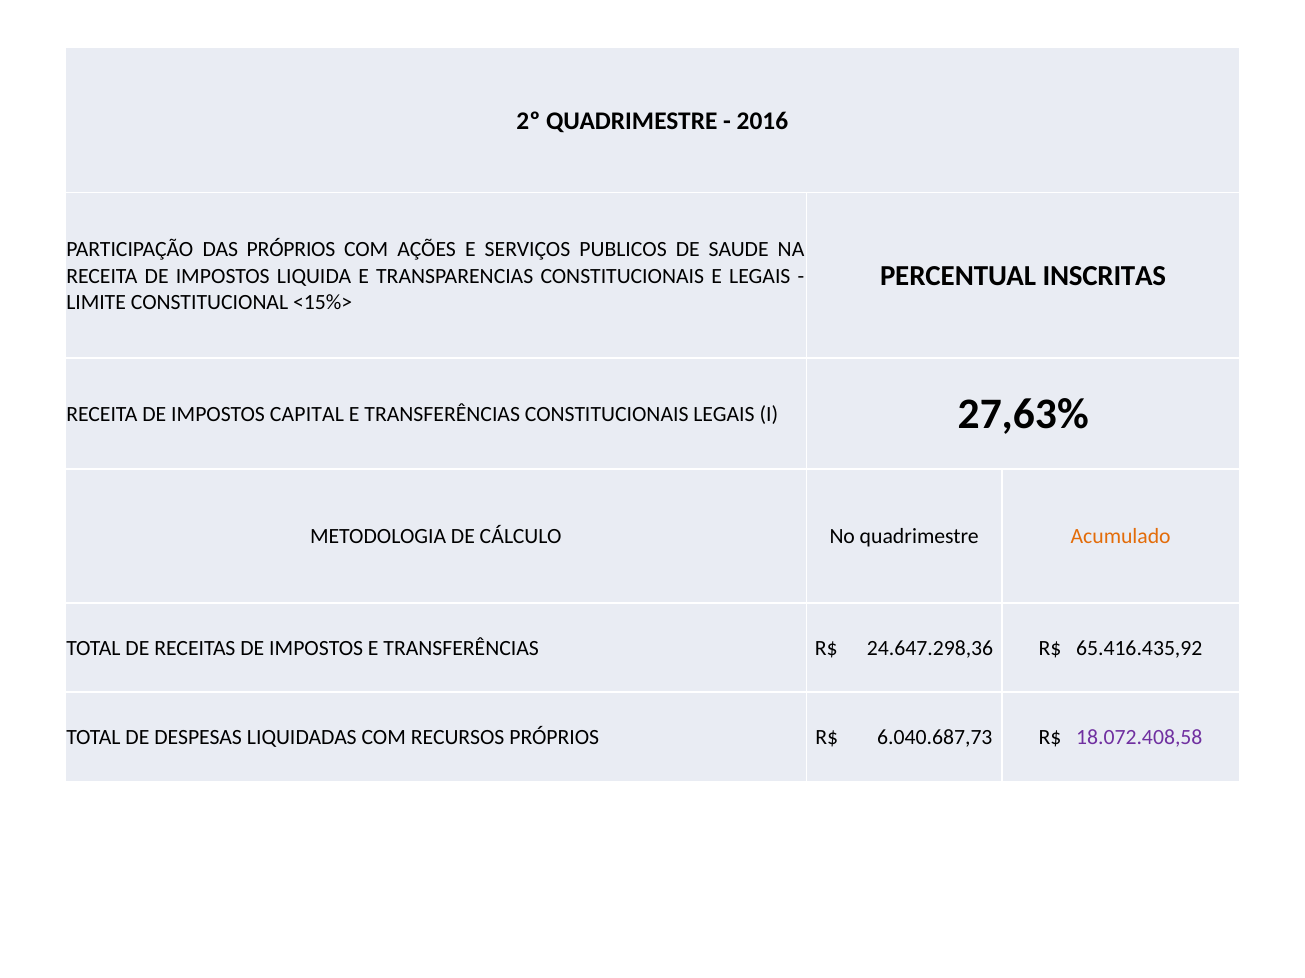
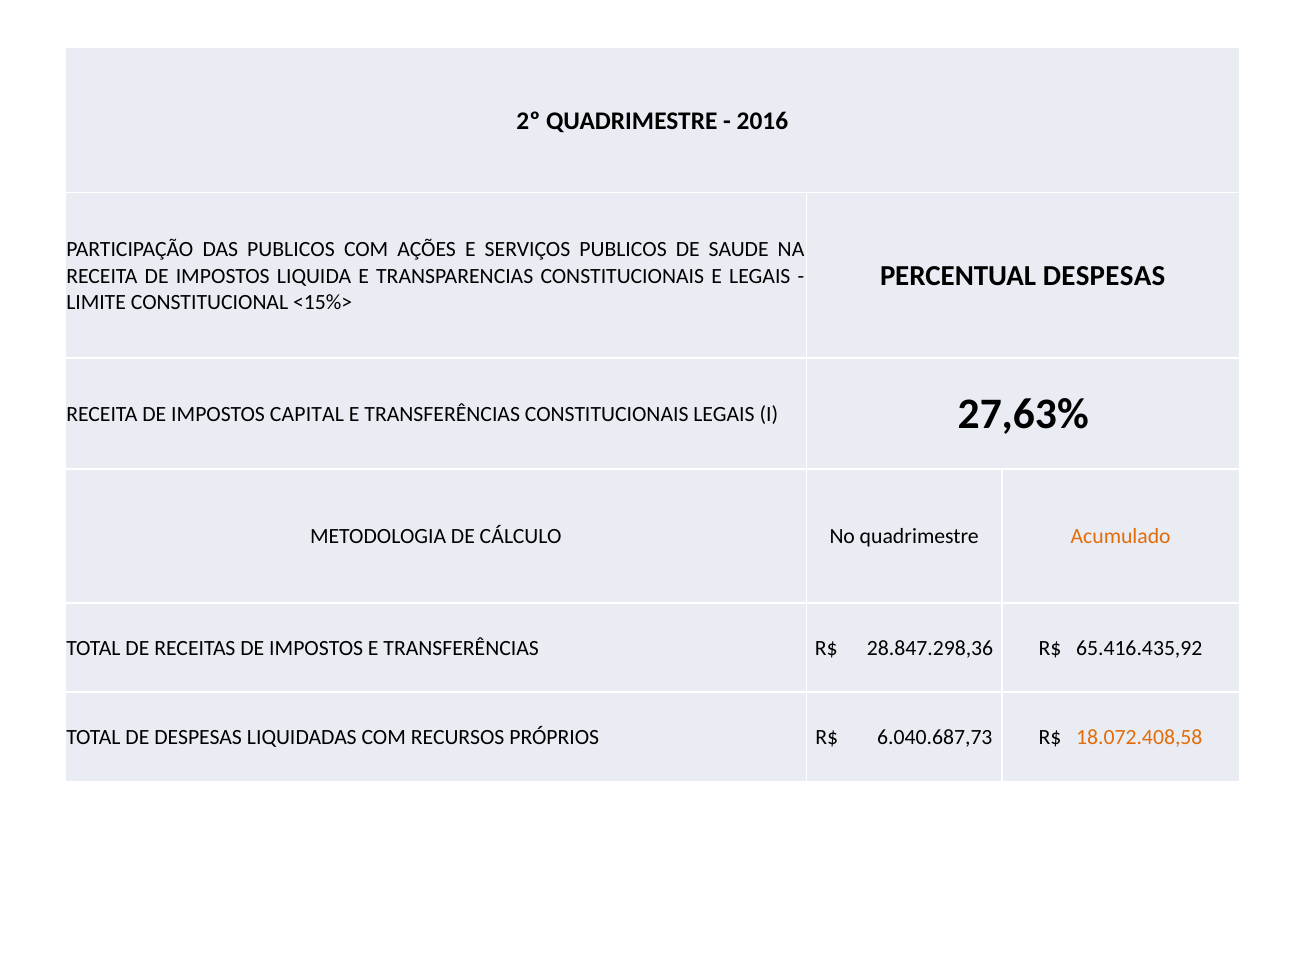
DAS PRÓPRIOS: PRÓPRIOS -> PUBLICOS (291, 250)
PERCENTUAL INSCRITAS: INSCRITAS -> DESPESAS (1104, 276)
24.647.298,36: 24.647.298,36 -> 28.847.298,36 (930, 649)
18.072.408,58 colour: purple -> orange (1139, 738)
